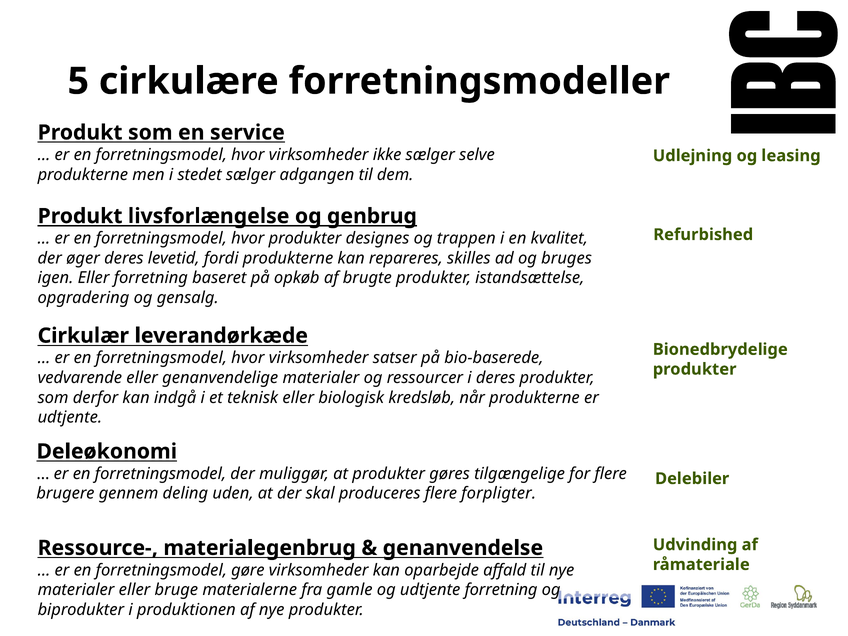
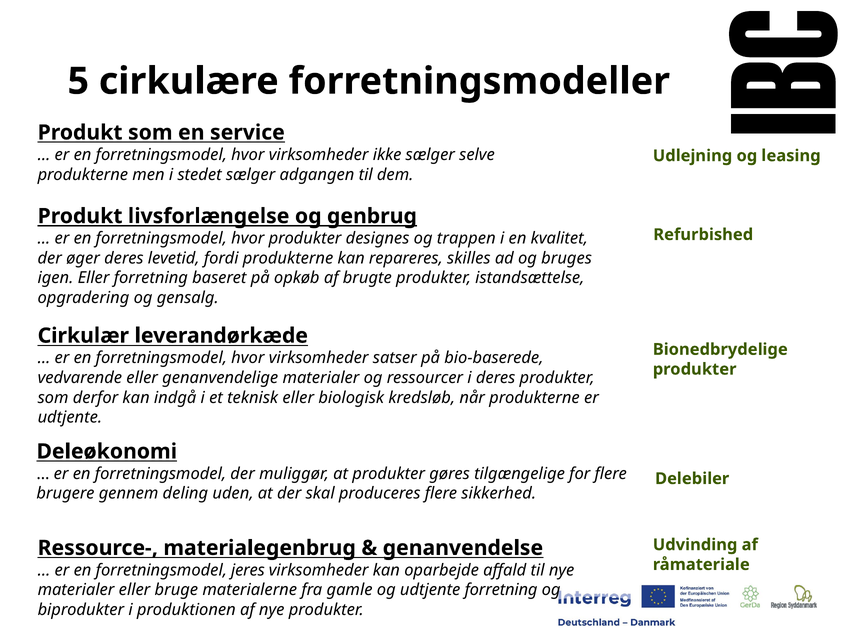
forpligter: forpligter -> sikkerhed (499, 494)
gøre: gøre -> jeres (248, 570)
